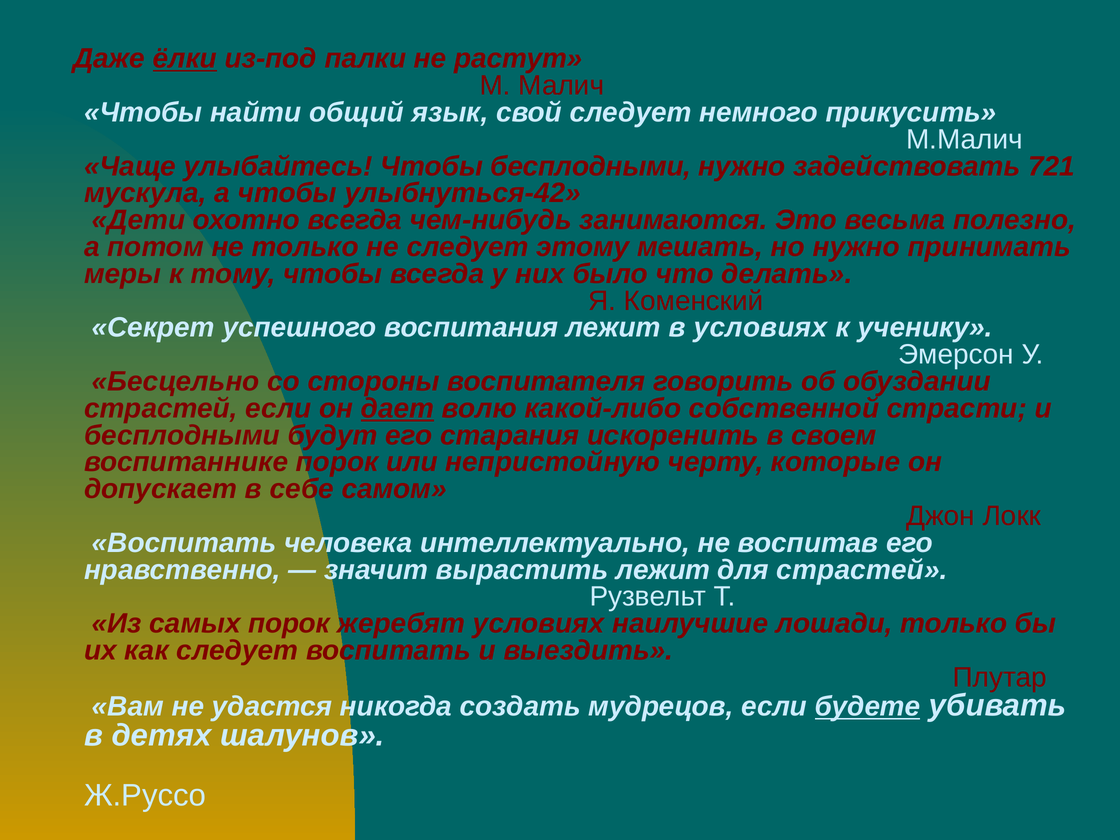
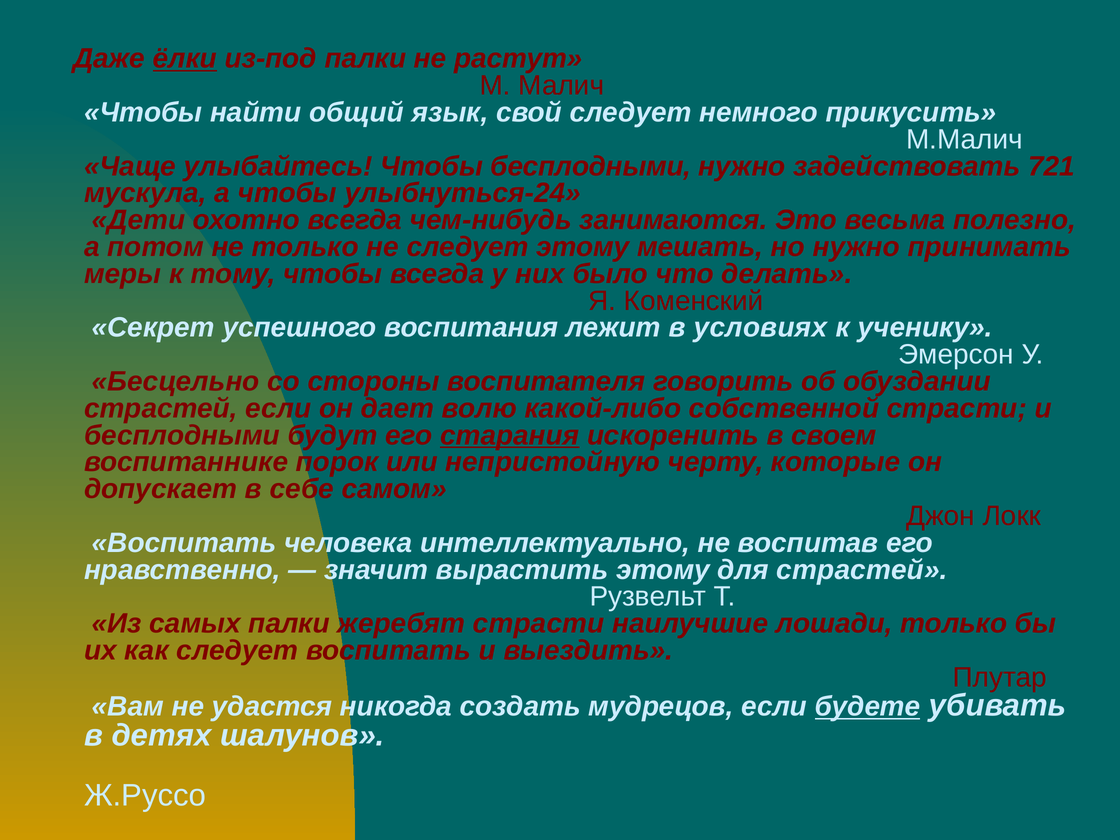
улыбнуться-42: улыбнуться-42 -> улыбнуться-24 (463, 193)
дает underline: present -> none (397, 408)
старания underline: none -> present (510, 435)
вырастить лежит: лежит -> этому (663, 570)
самых порок: порок -> палки (289, 624)
жеребят условиях: условиях -> страсти (539, 624)
